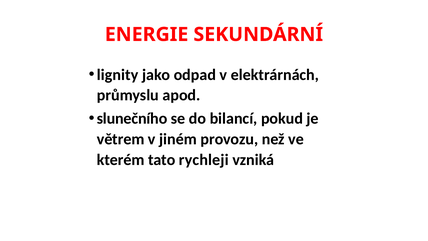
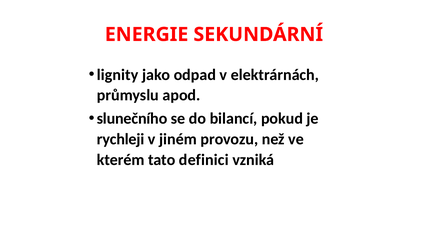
větrem: větrem -> rychleji (121, 139)
rychleji: rychleji -> definici (204, 160)
